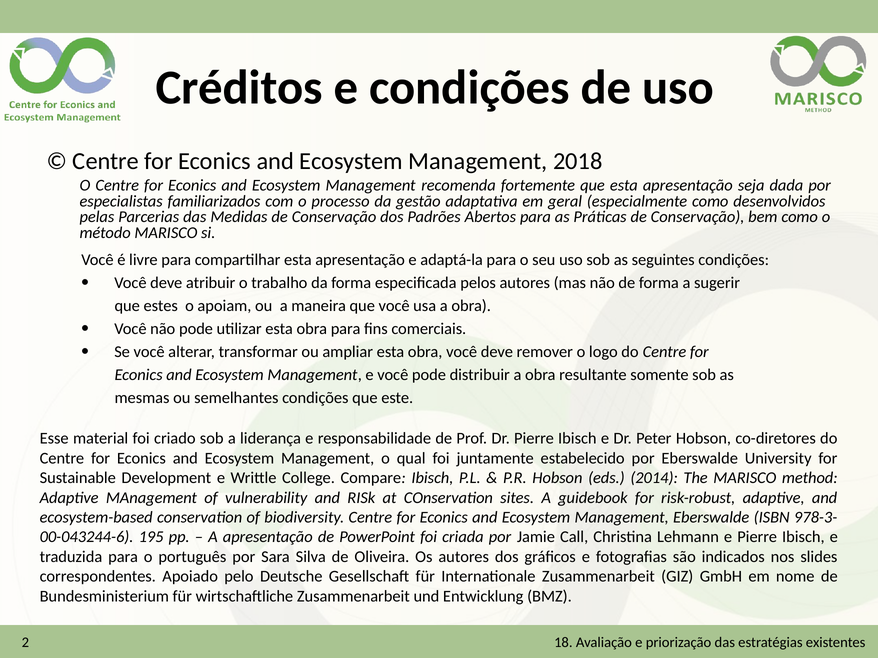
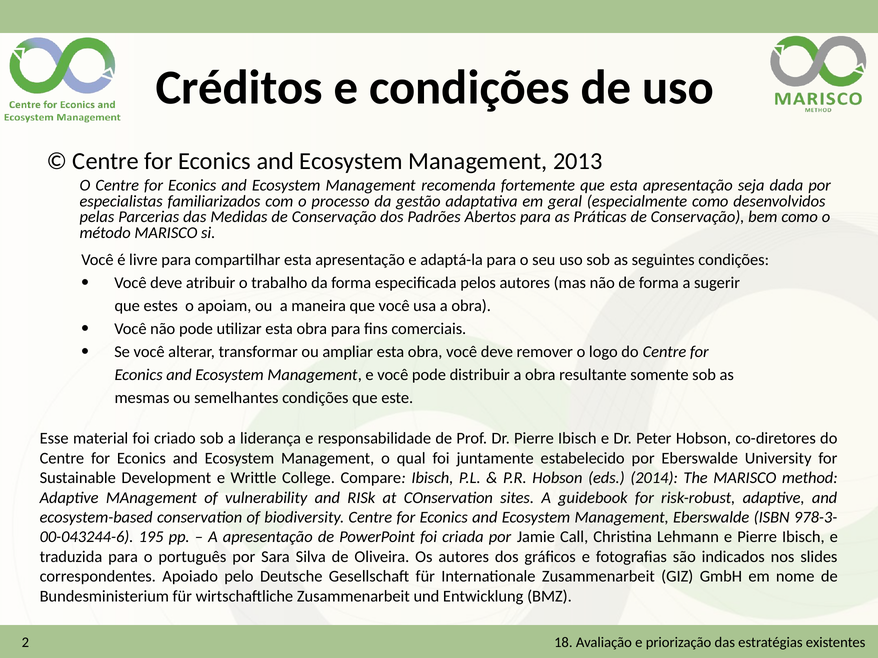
2018: 2018 -> 2013 (578, 161)
